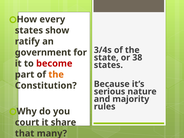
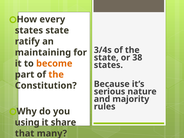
states show: show -> state (57, 30)
government: government -> maintaining (43, 52)
become colour: red -> orange (54, 64)
court: court -> using (27, 122)
